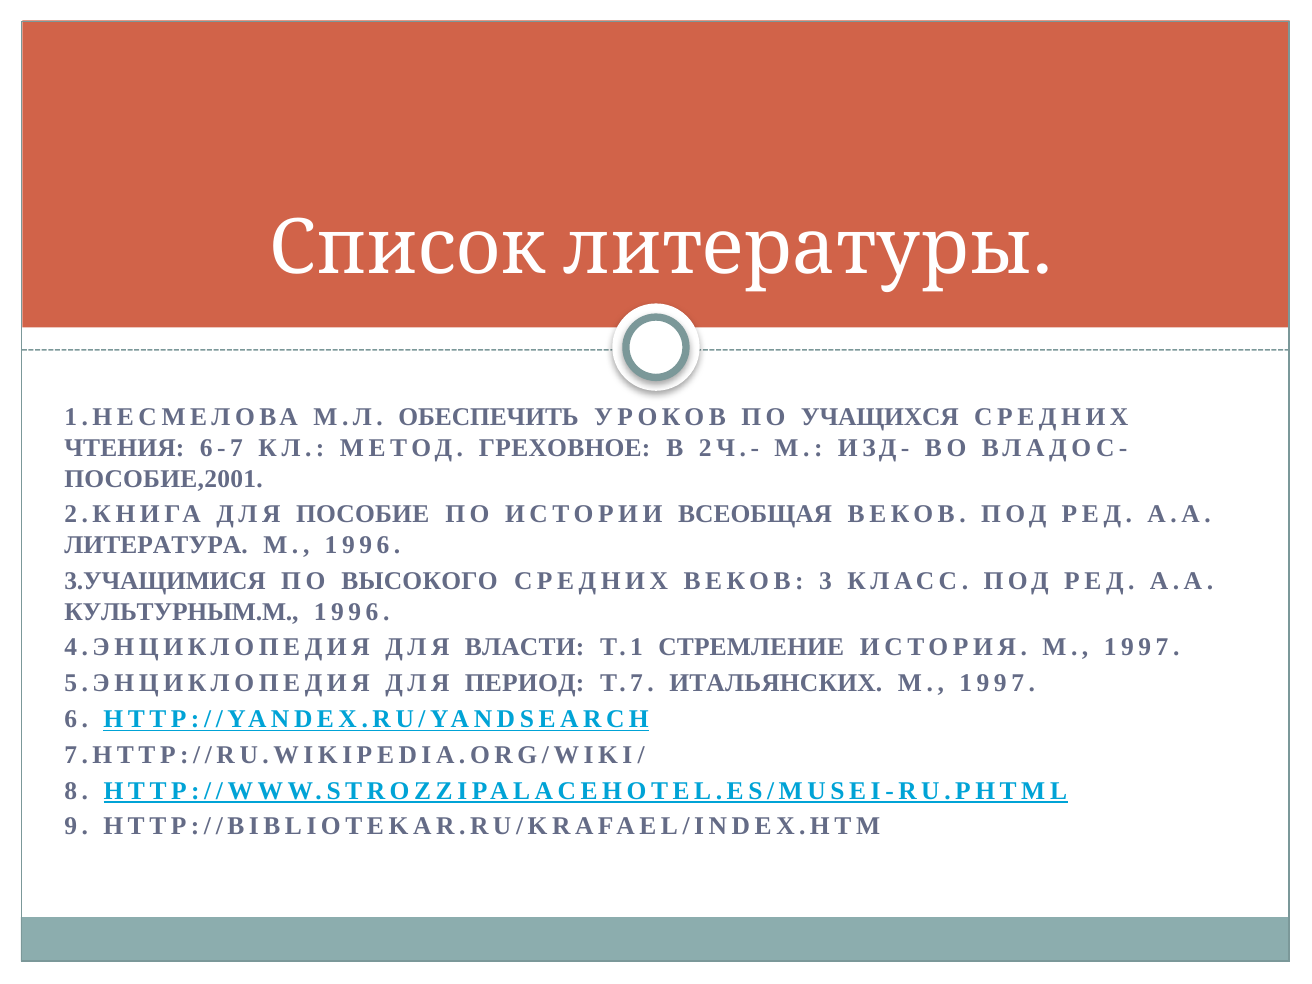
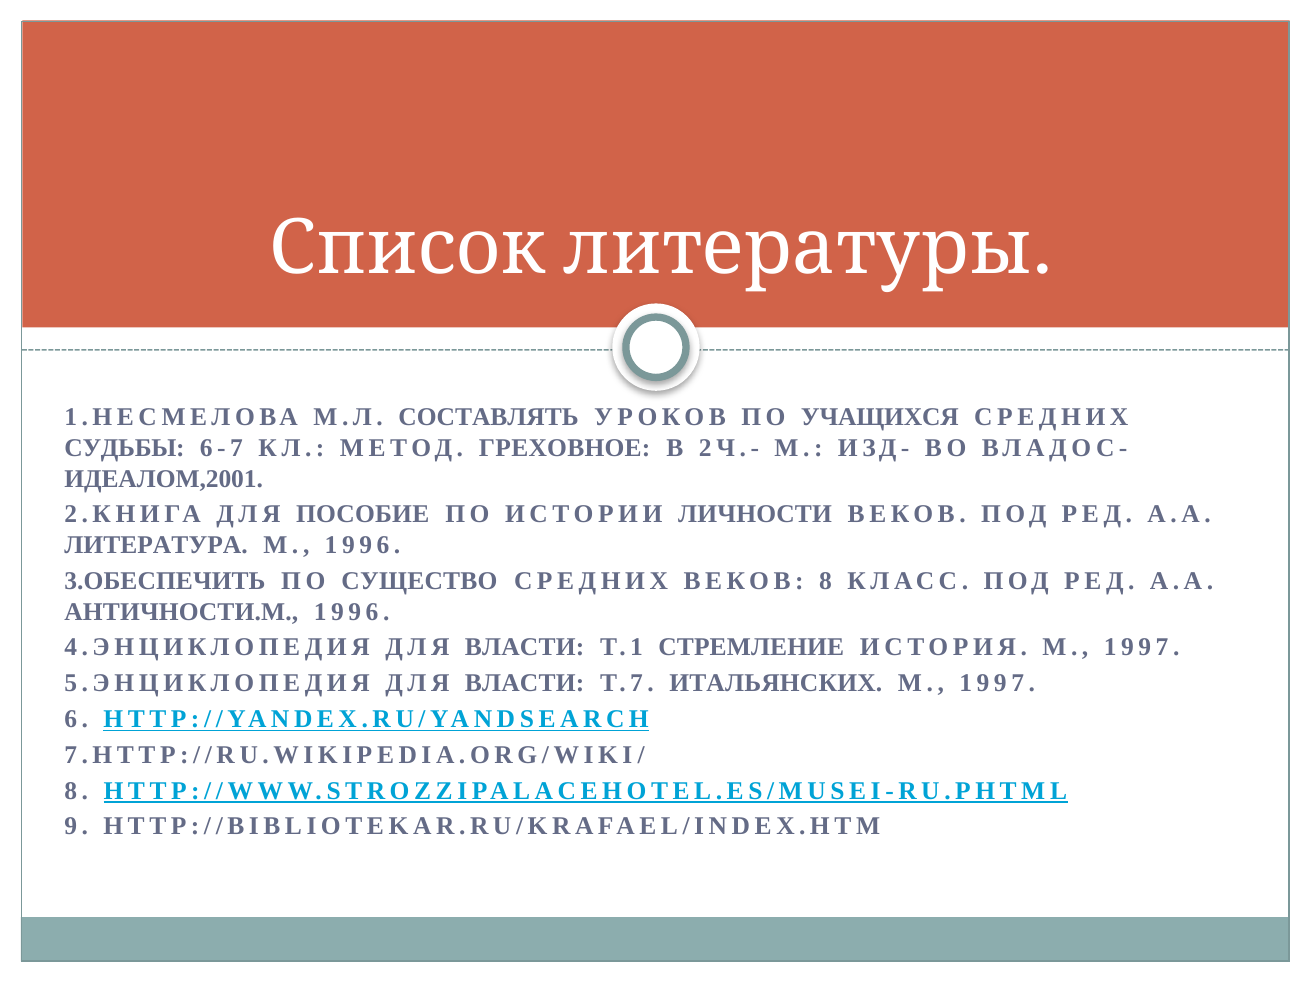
ОБЕСПЕЧИТЬ: ОБЕСПЕЧИТЬ -> СОСТАВЛЯТЬ (489, 417)
ЧТЕНИЯ: ЧТЕНИЯ -> СУДЬБЫ (125, 448)
ПОСОБИЕ,2001: ПОСОБИЕ,2001 -> ИДЕАЛОМ,2001 (164, 479)
ВСЕОБЩАЯ: ВСЕОБЩАЯ -> ЛИЧНОСТИ (755, 514)
3.УЧАЩИМИСЯ: 3.УЧАЩИМИСЯ -> 3.ОБЕСПЕЧИТЬ (165, 581)
ВЫСОКОГО: ВЫСОКОГО -> СУЩЕСТВО (419, 581)
ВЕКОВ 3: 3 -> 8 (825, 581)
КУЛЬТУРНЫМ.М: КУЛЬТУРНЫМ.М -> АНТИЧНОСТИ.М (181, 612)
5.ЭНЦИКЛОПЕДИЯ ДЛЯ ПЕРИОД: ПЕРИОД -> ВЛАСТИ (525, 683)
